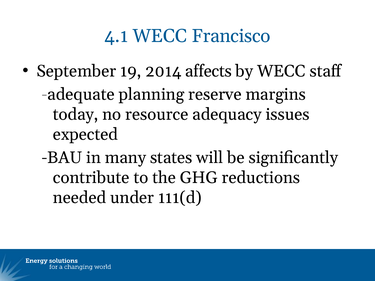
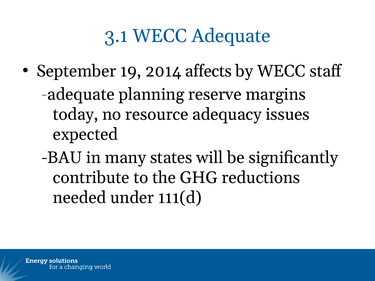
4.1: 4.1 -> 3.1 (116, 36)
WECC Francisco: Francisco -> Adequate (231, 36)
